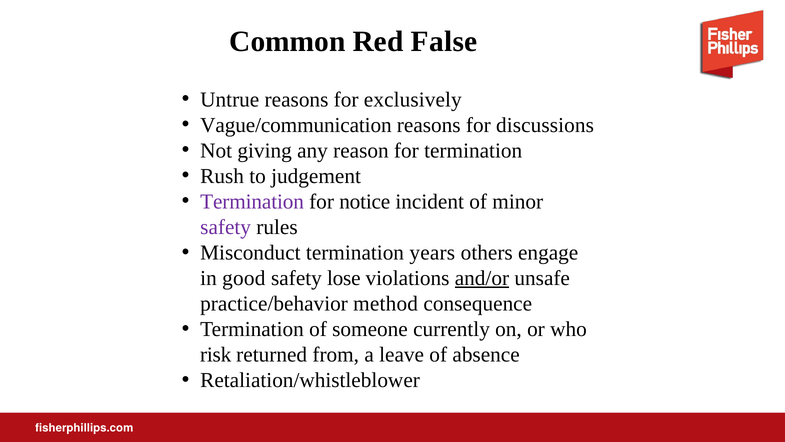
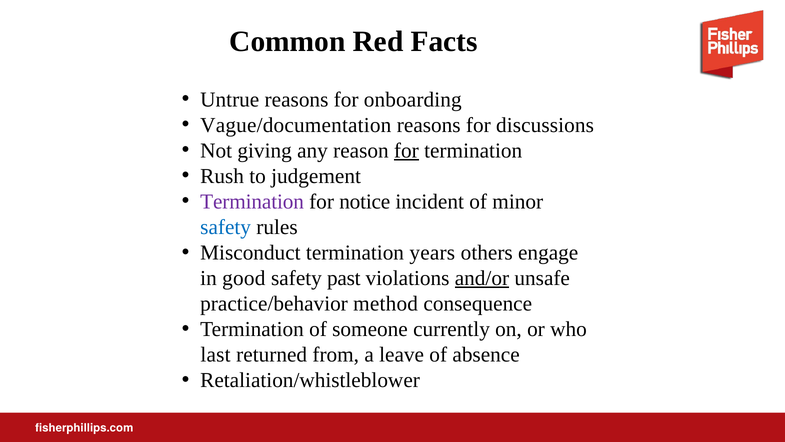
False: False -> Facts (444, 41)
exclusively: exclusively -> onboarding (413, 99)
Vague/communication: Vague/communication -> Vague/documentation (296, 125)
for underline: none -> present (406, 150)
safety colour: purple -> blue (226, 227)
lose: lose -> past (344, 278)
risk: risk -> last (215, 354)
